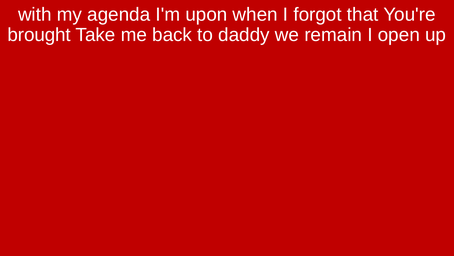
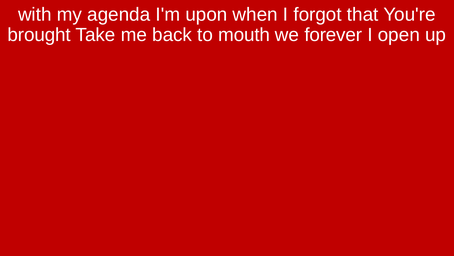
daddy: daddy -> mouth (244, 35)
remain: remain -> forever (333, 35)
